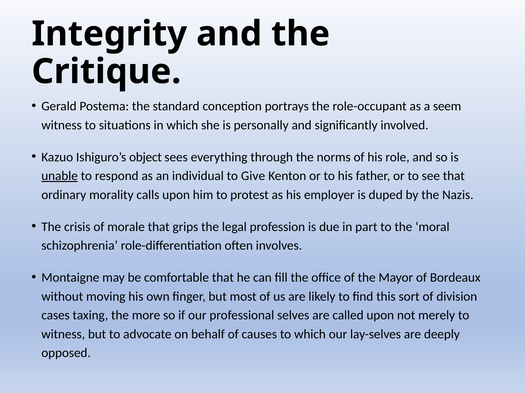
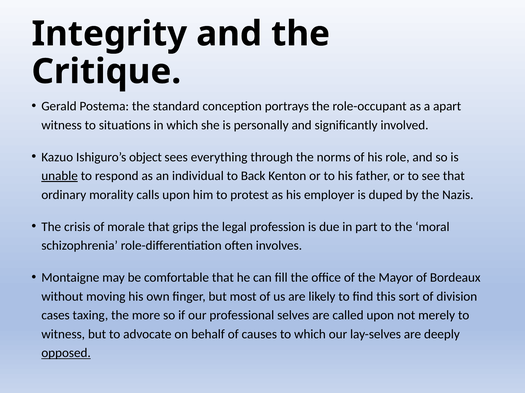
seem: seem -> apart (447, 106)
Give: Give -> Back (253, 176)
opposed underline: none -> present (66, 354)
